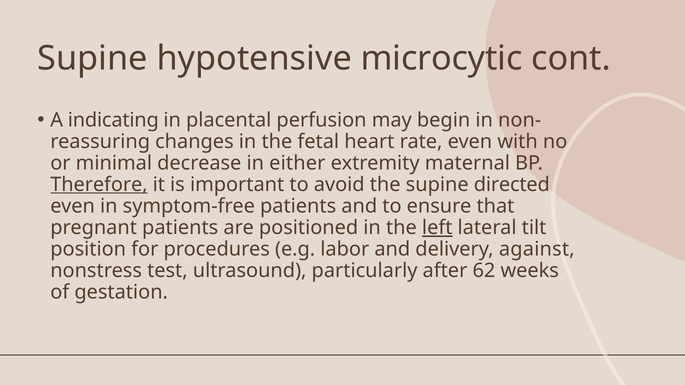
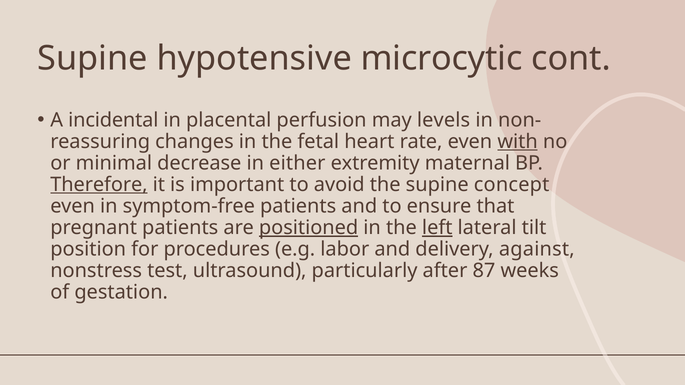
indicating: indicating -> incidental (113, 120)
begin: begin -> levels (444, 120)
with underline: none -> present (518, 142)
directed: directed -> concept (512, 185)
positioned underline: none -> present (309, 228)
62: 62 -> 87 (484, 271)
